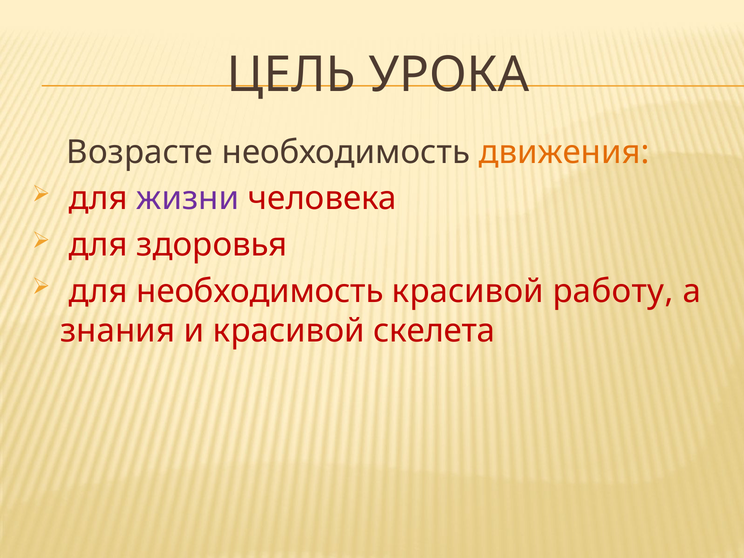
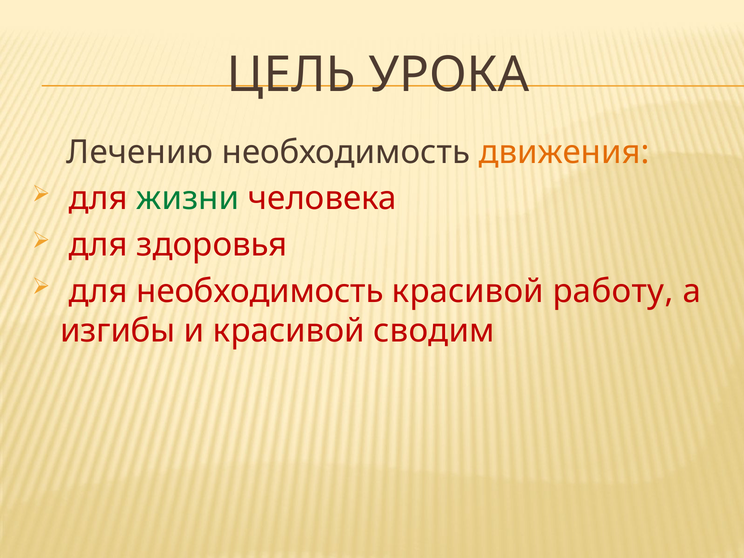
Возрасте: Возрасте -> Лечению (140, 152)
жизни colour: purple -> green (188, 199)
знания: знания -> изгибы (118, 331)
скелета: скелета -> сводим (434, 331)
